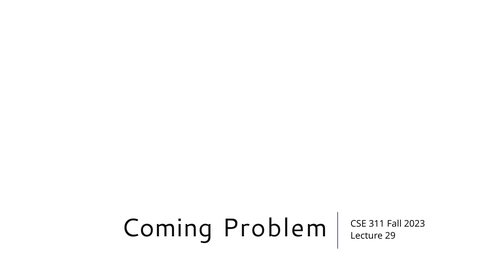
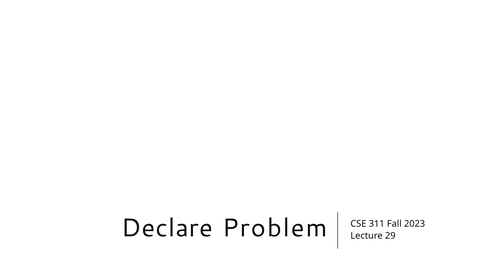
Coming: Coming -> Declare (167, 228)
